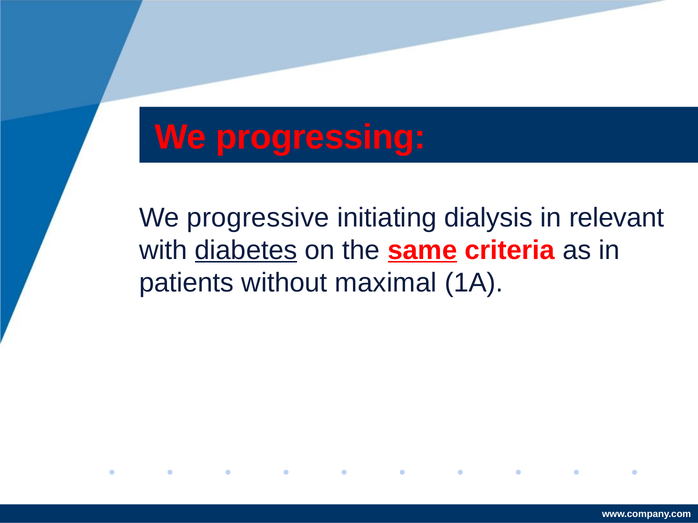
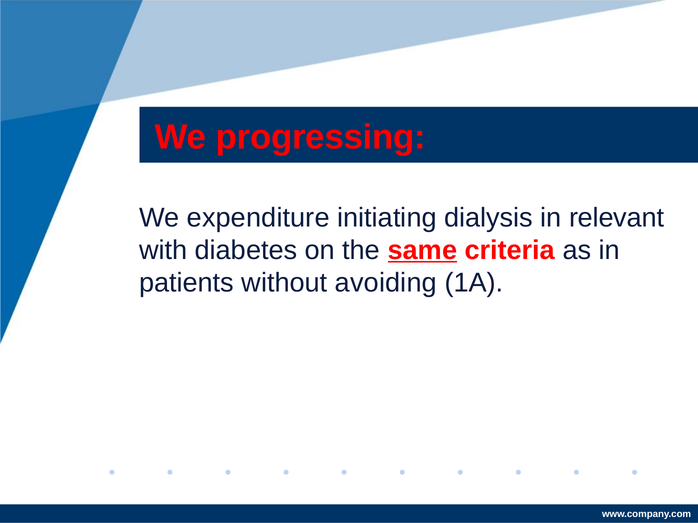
progressive: progressive -> expenditure (258, 218)
diabetes underline: present -> none (246, 251)
maximal: maximal -> avoiding (386, 283)
